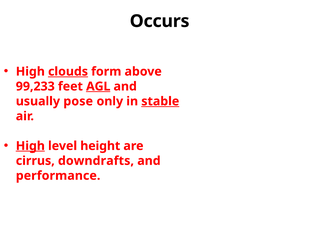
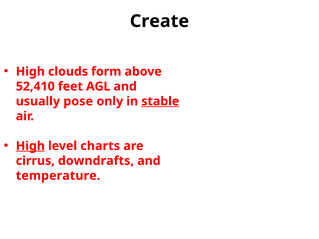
Occurs: Occurs -> Create (159, 21)
clouds underline: present -> none (68, 72)
99,233: 99,233 -> 52,410 (35, 86)
AGL underline: present -> none (98, 86)
height: height -> charts (100, 146)
performance: performance -> temperature (58, 176)
